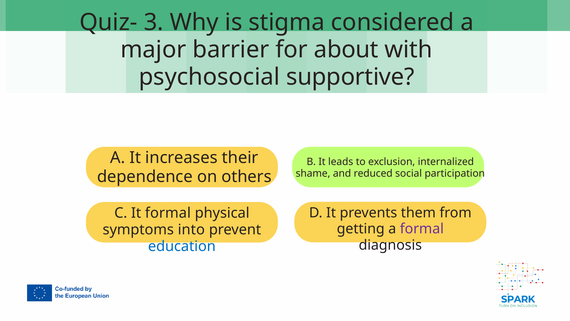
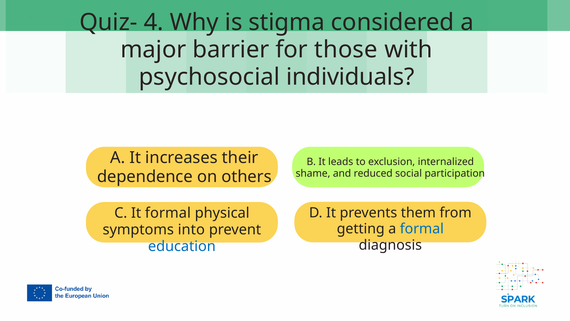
3: 3 -> 4 (154, 22)
about: about -> those (346, 50)
supportive: supportive -> individuals (350, 77)
formal colour: purple -> blue (422, 229)
